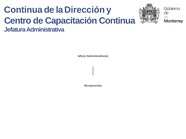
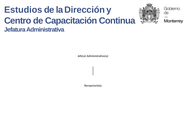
Continua: Continua -> Estudios (23, 10)
